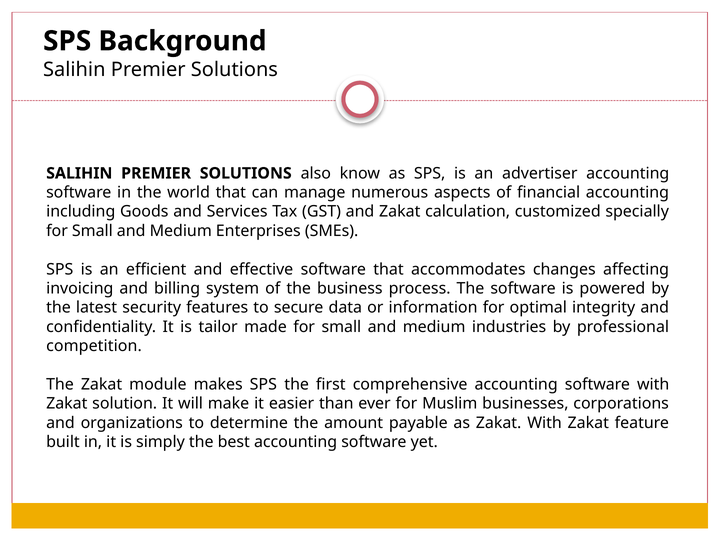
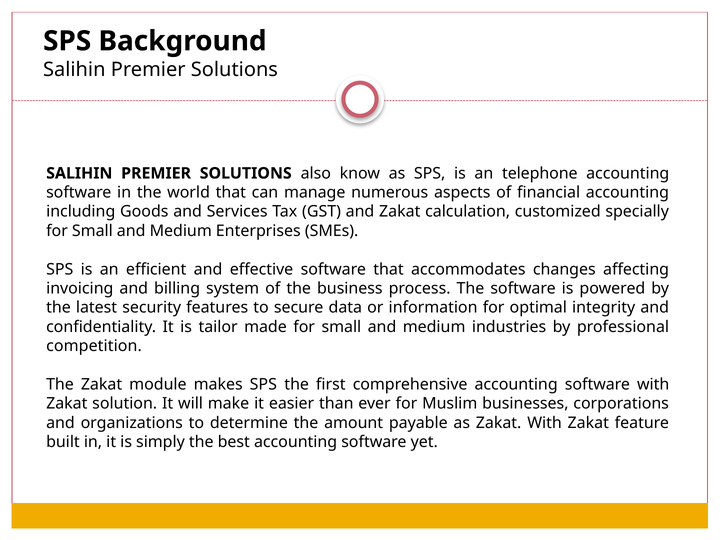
advertiser: advertiser -> telephone (540, 173)
